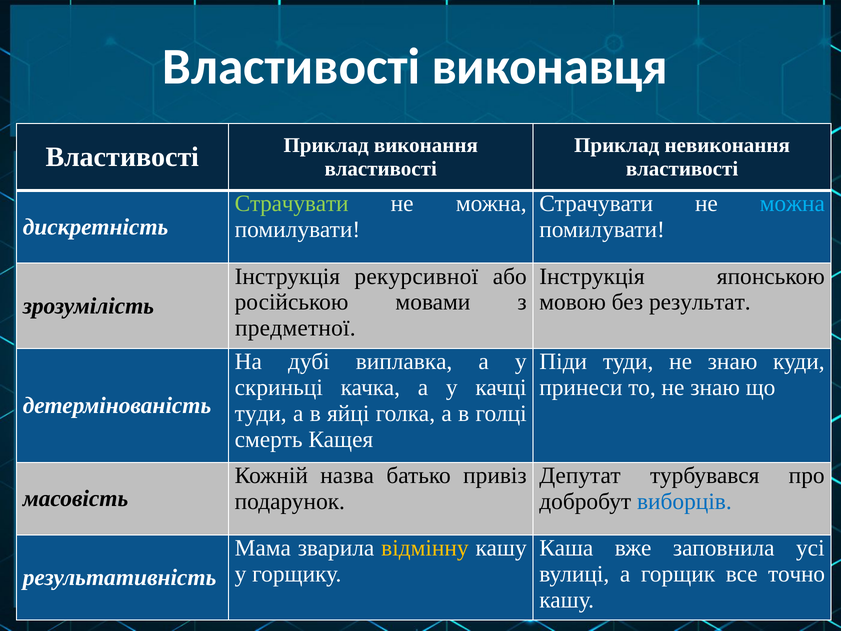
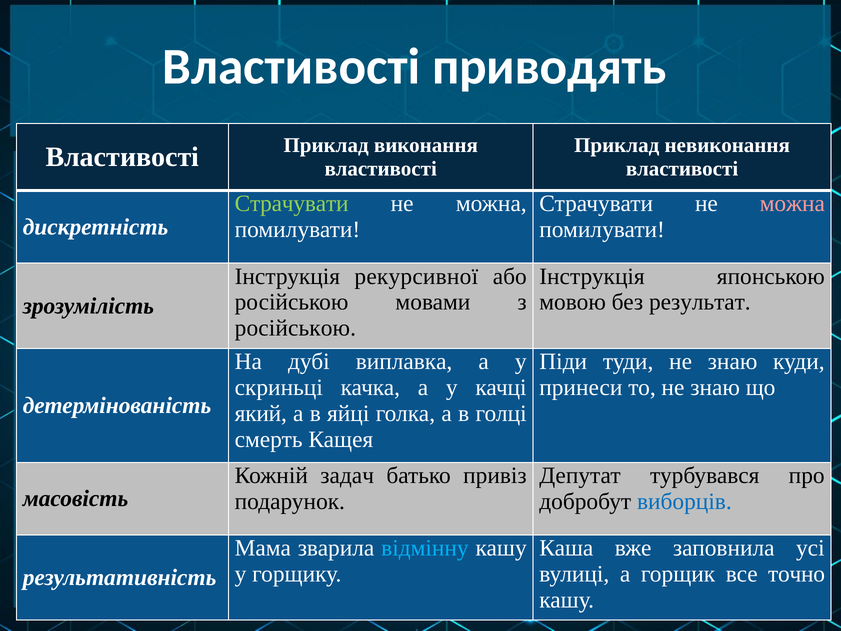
виконавця: виконавця -> приводять (550, 67)
можна colour: light blue -> pink (792, 204)
предметної: предметної -> російською (295, 328)
туди: туди -> який (261, 413)
назва: назва -> задач (347, 475)
відмінну colour: yellow -> light blue (425, 548)
